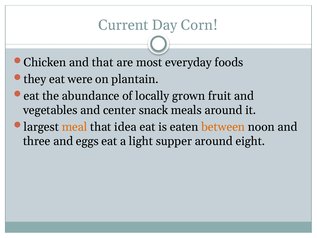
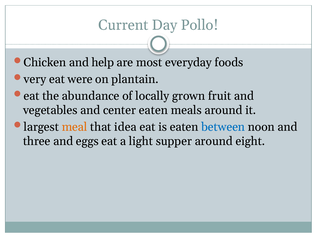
Corn: Corn -> Pollo (200, 25)
and that: that -> help (103, 62)
they: they -> very (35, 79)
center snack: snack -> eaten (153, 110)
between colour: orange -> blue (223, 127)
